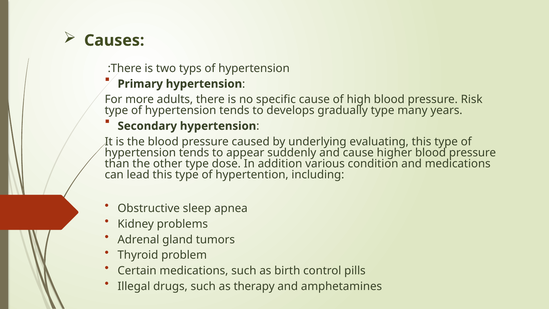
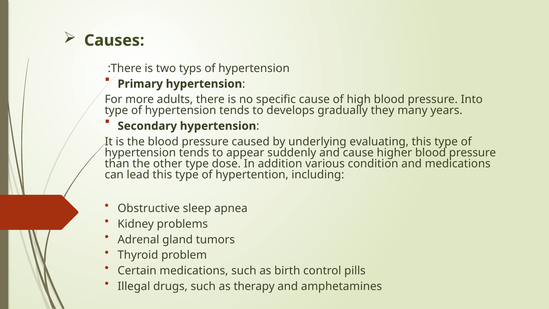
Risk: Risk -> Into (472, 99)
gradually type: type -> they (383, 110)
